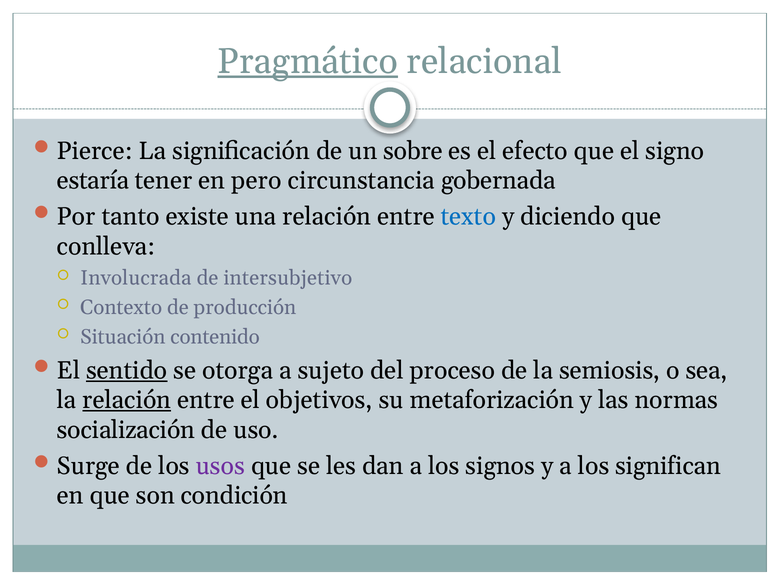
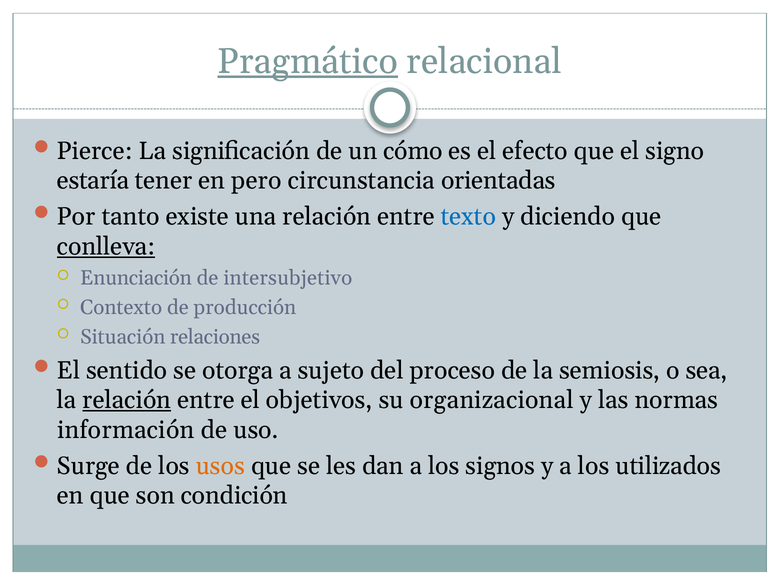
sobre: sobre -> cómo (413, 151)
gobernada: gobernada -> orientadas (498, 181)
conlleva underline: none -> present (106, 246)
Involucrada: Involucrada -> Enunciación (136, 278)
contenido: contenido -> relaciones (215, 337)
sentido underline: present -> none (127, 370)
metaforización: metaforización -> organizacional (492, 400)
socialización: socialización -> información (126, 430)
usos colour: purple -> orange (220, 466)
significan: significan -> utilizados (668, 466)
